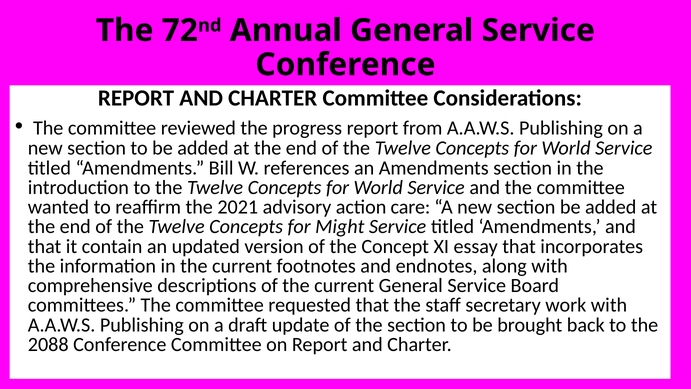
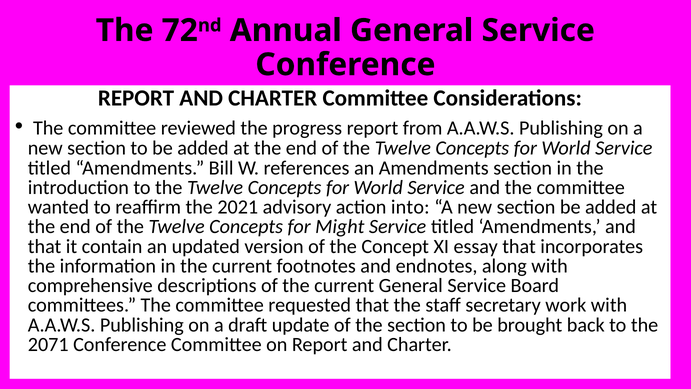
care: care -> into (410, 207)
2088: 2088 -> 2071 (48, 344)
